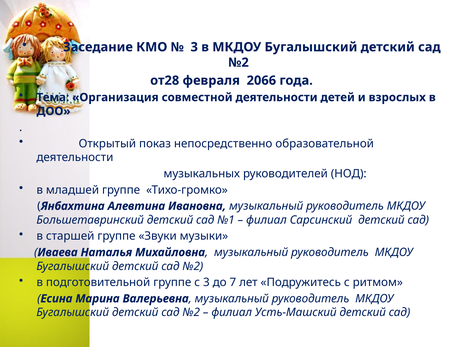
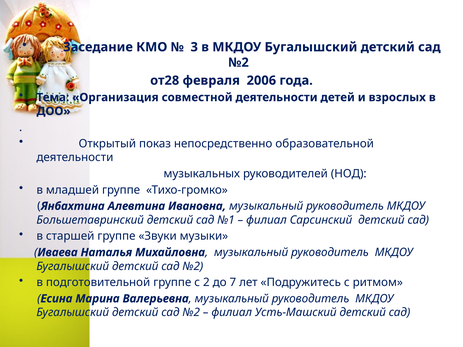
2066: 2066 -> 2006 (261, 81)
с 3: 3 -> 2 (206, 283)
